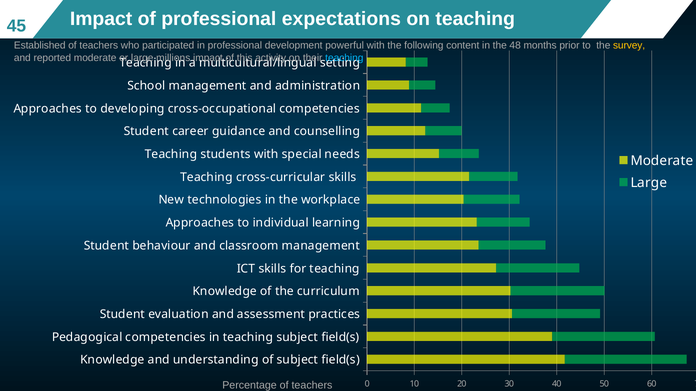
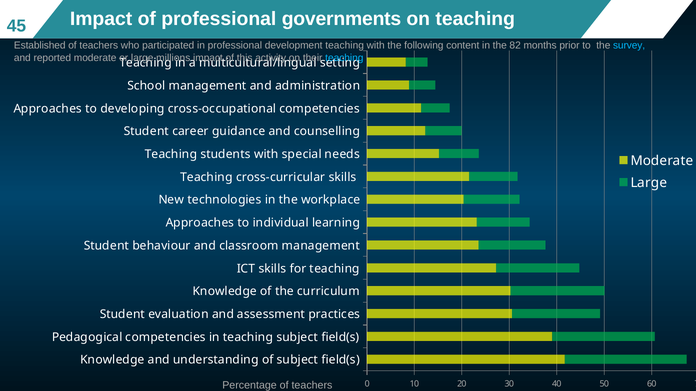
expectations: expectations -> governments (342, 19)
development powerful: powerful -> teaching (345, 46)
48: 48 -> 82 (515, 46)
survey colour: yellow -> light blue (629, 46)
